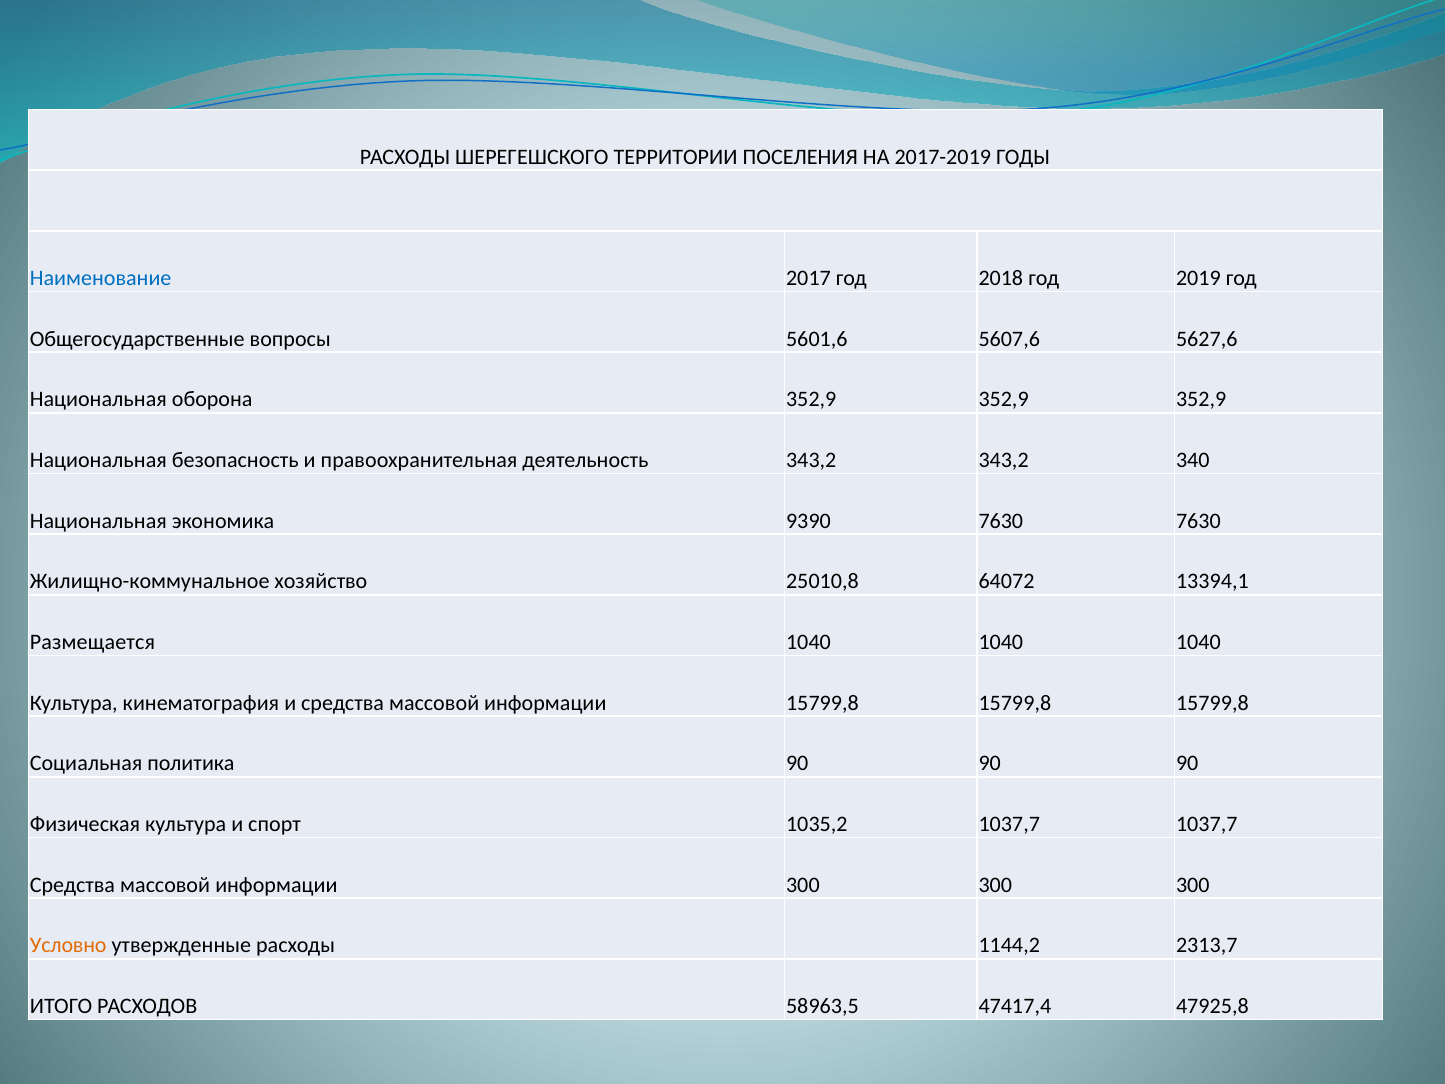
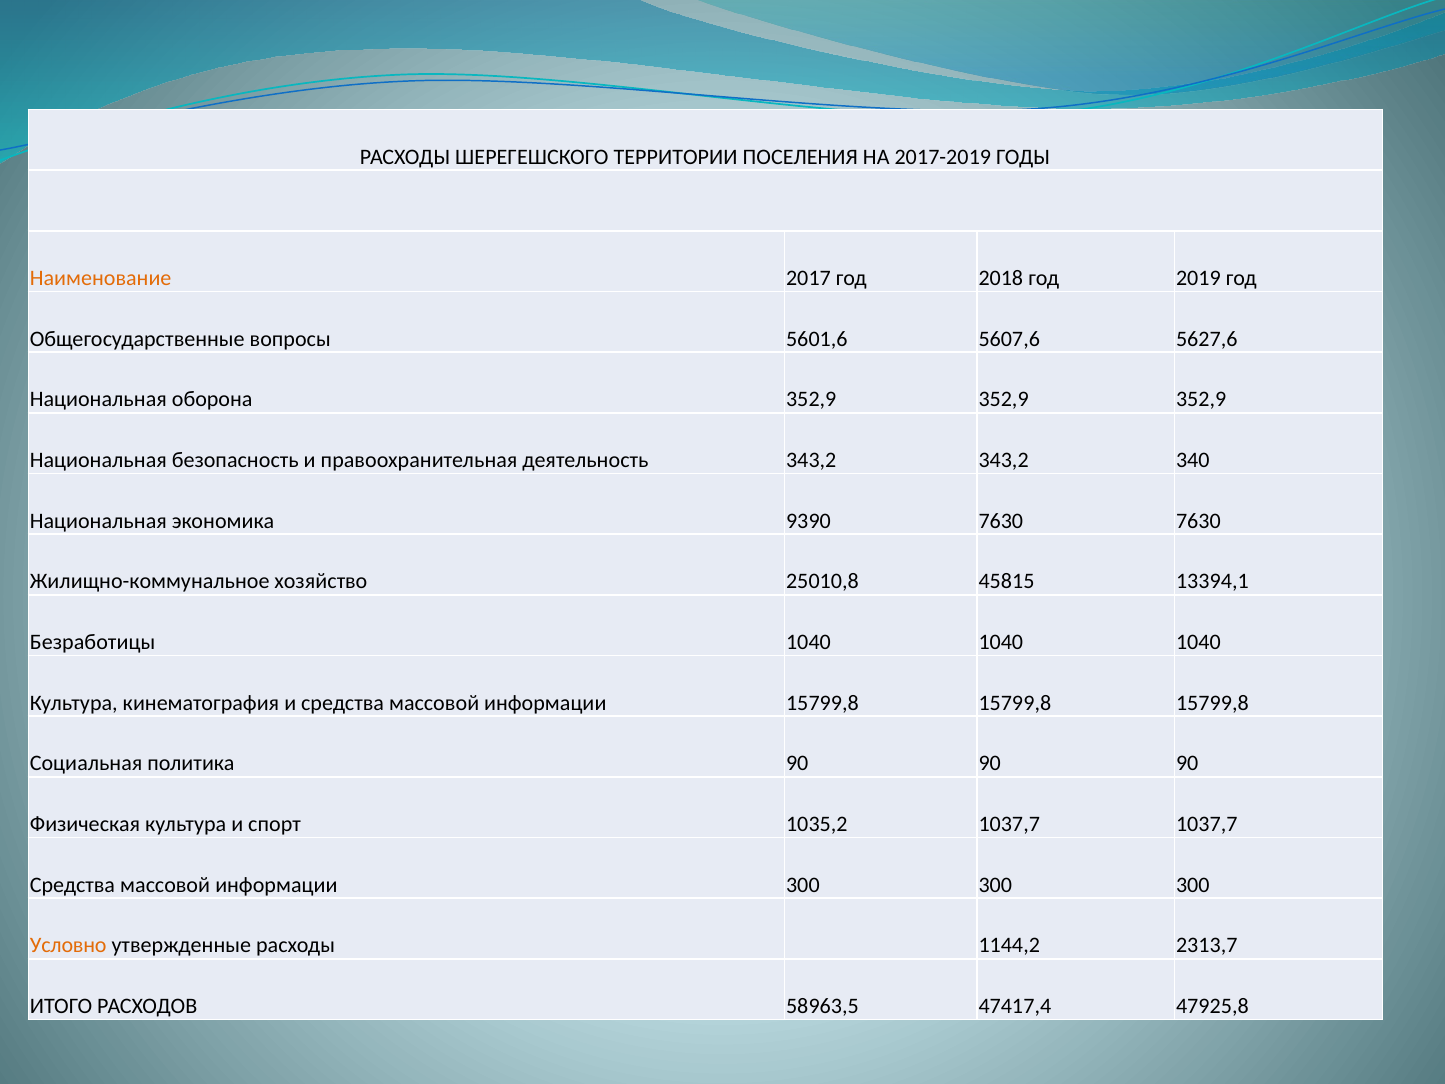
Наименование colour: blue -> orange (101, 278)
64072: 64072 -> 45815 (1007, 581)
Размещается: Размещается -> Безработицы (93, 642)
